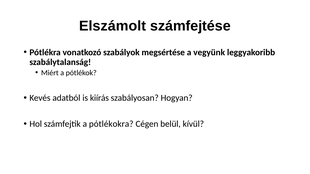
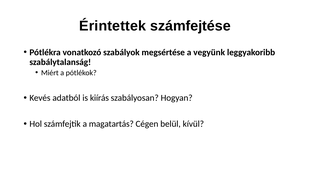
Elszámolt: Elszámolt -> Érintettek (113, 26)
pótlékokra: pótlékokra -> magatartás (111, 124)
